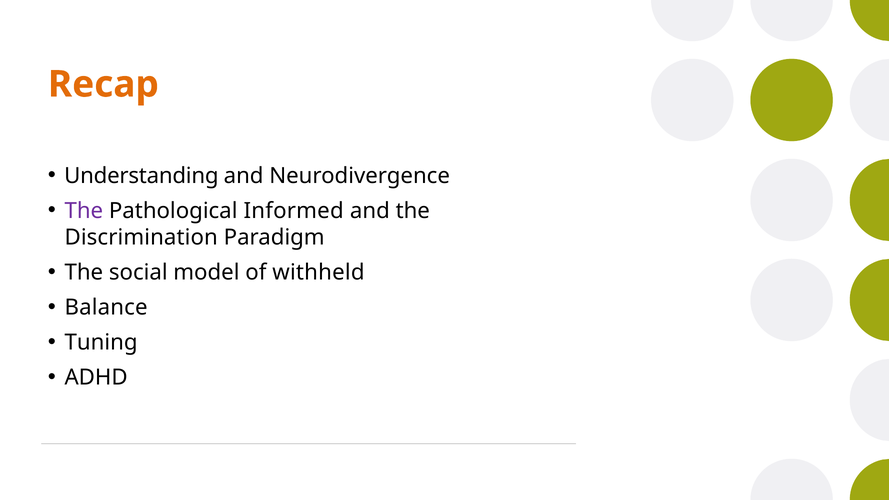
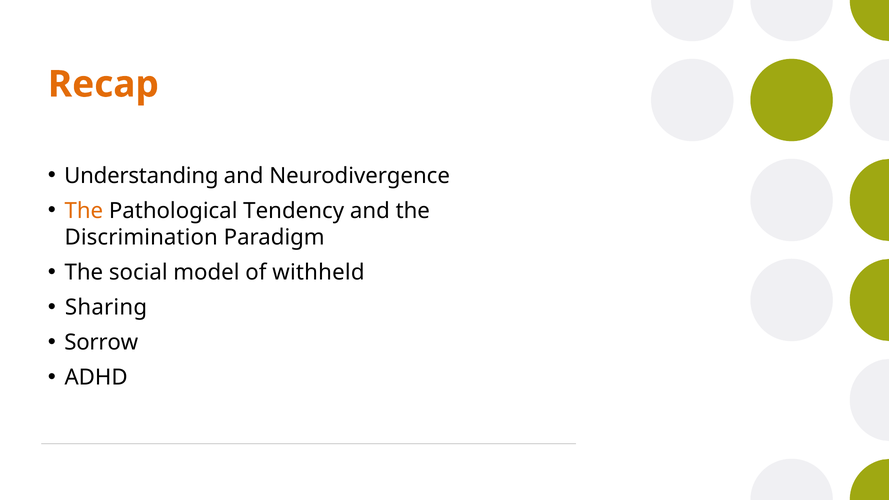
The colour: purple -> orange (84, 211)
Informed: Informed -> Tendency (294, 211)
Balance: Balance -> Sharing (106, 307)
Tuning: Tuning -> Sorrow (101, 342)
